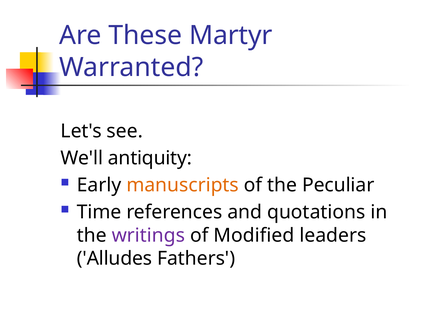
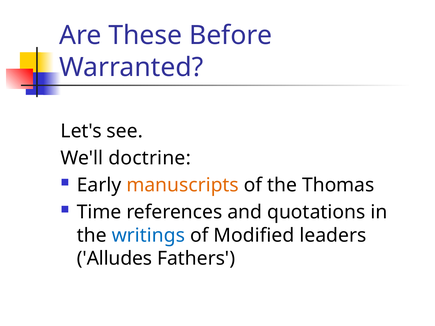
Martyr: Martyr -> Before (231, 36)
antiquity: antiquity -> doctrine (150, 158)
Peculiar: Peculiar -> Thomas (338, 185)
writings colour: purple -> blue (148, 236)
